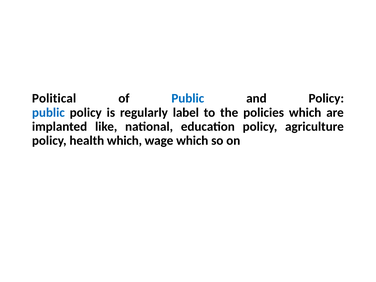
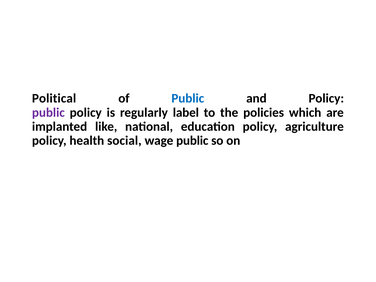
public colour: blue -> purple (48, 112)
health which: which -> social (124, 141)
wage which: which -> public (192, 141)
